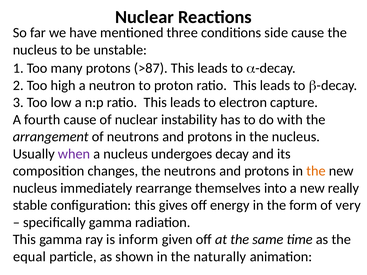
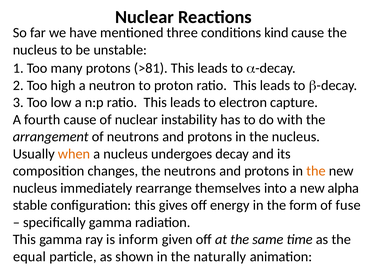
side: side -> kind (276, 33)
>87: >87 -> >81 (151, 68)
when colour: purple -> orange (74, 154)
really: really -> alpha (343, 188)
very: very -> fuse (348, 205)
